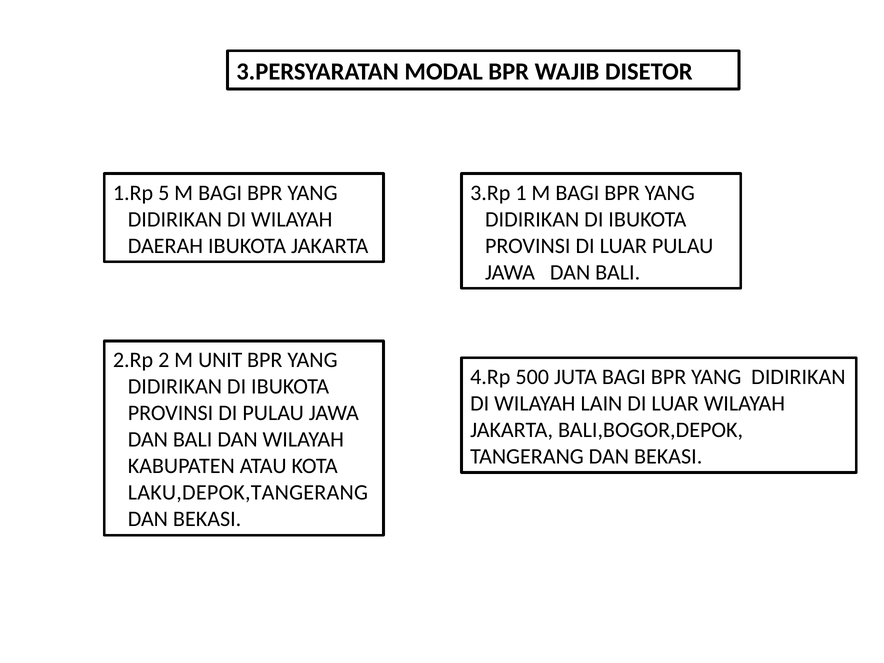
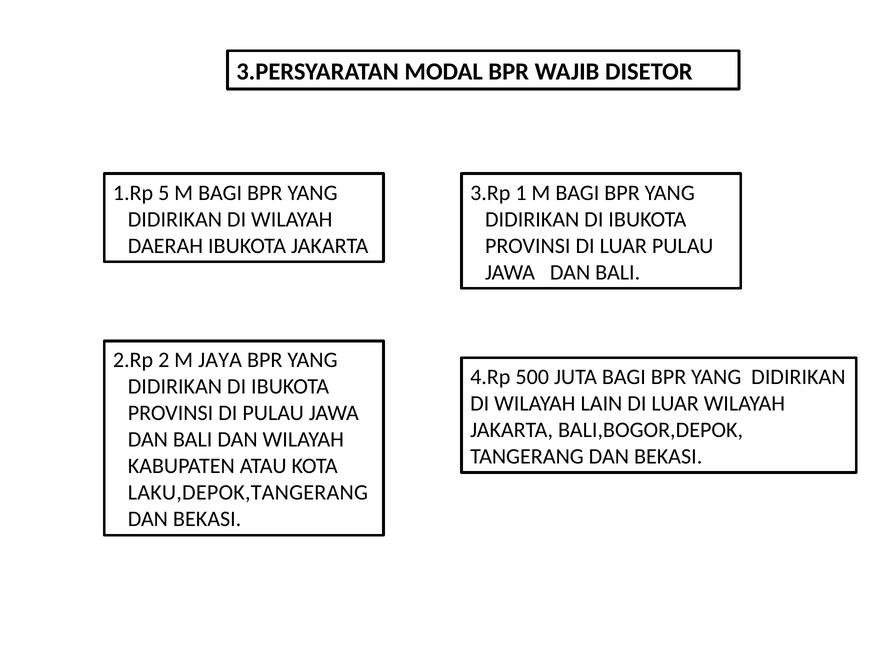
UNIT: UNIT -> JAYA (220, 360)
